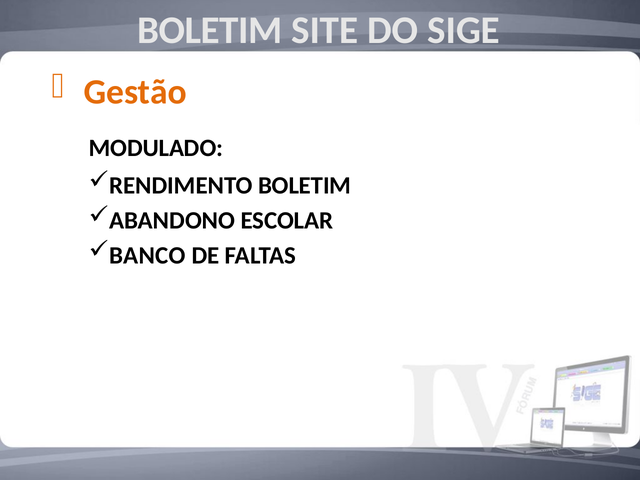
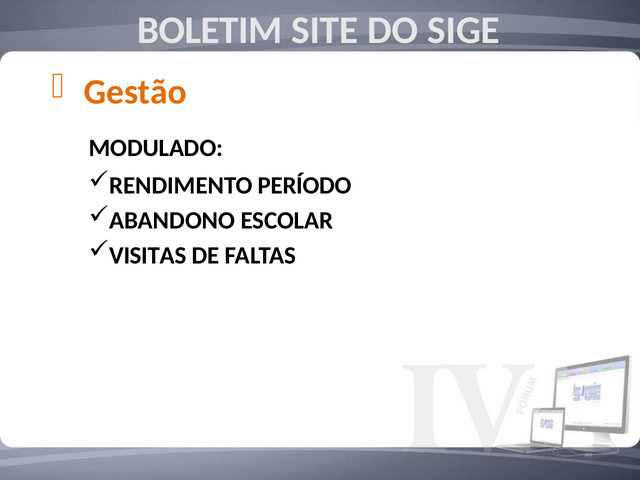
RENDIMENTO BOLETIM: BOLETIM -> PERÍODO (305, 186)
BANCO: BANCO -> VISITAS (148, 255)
